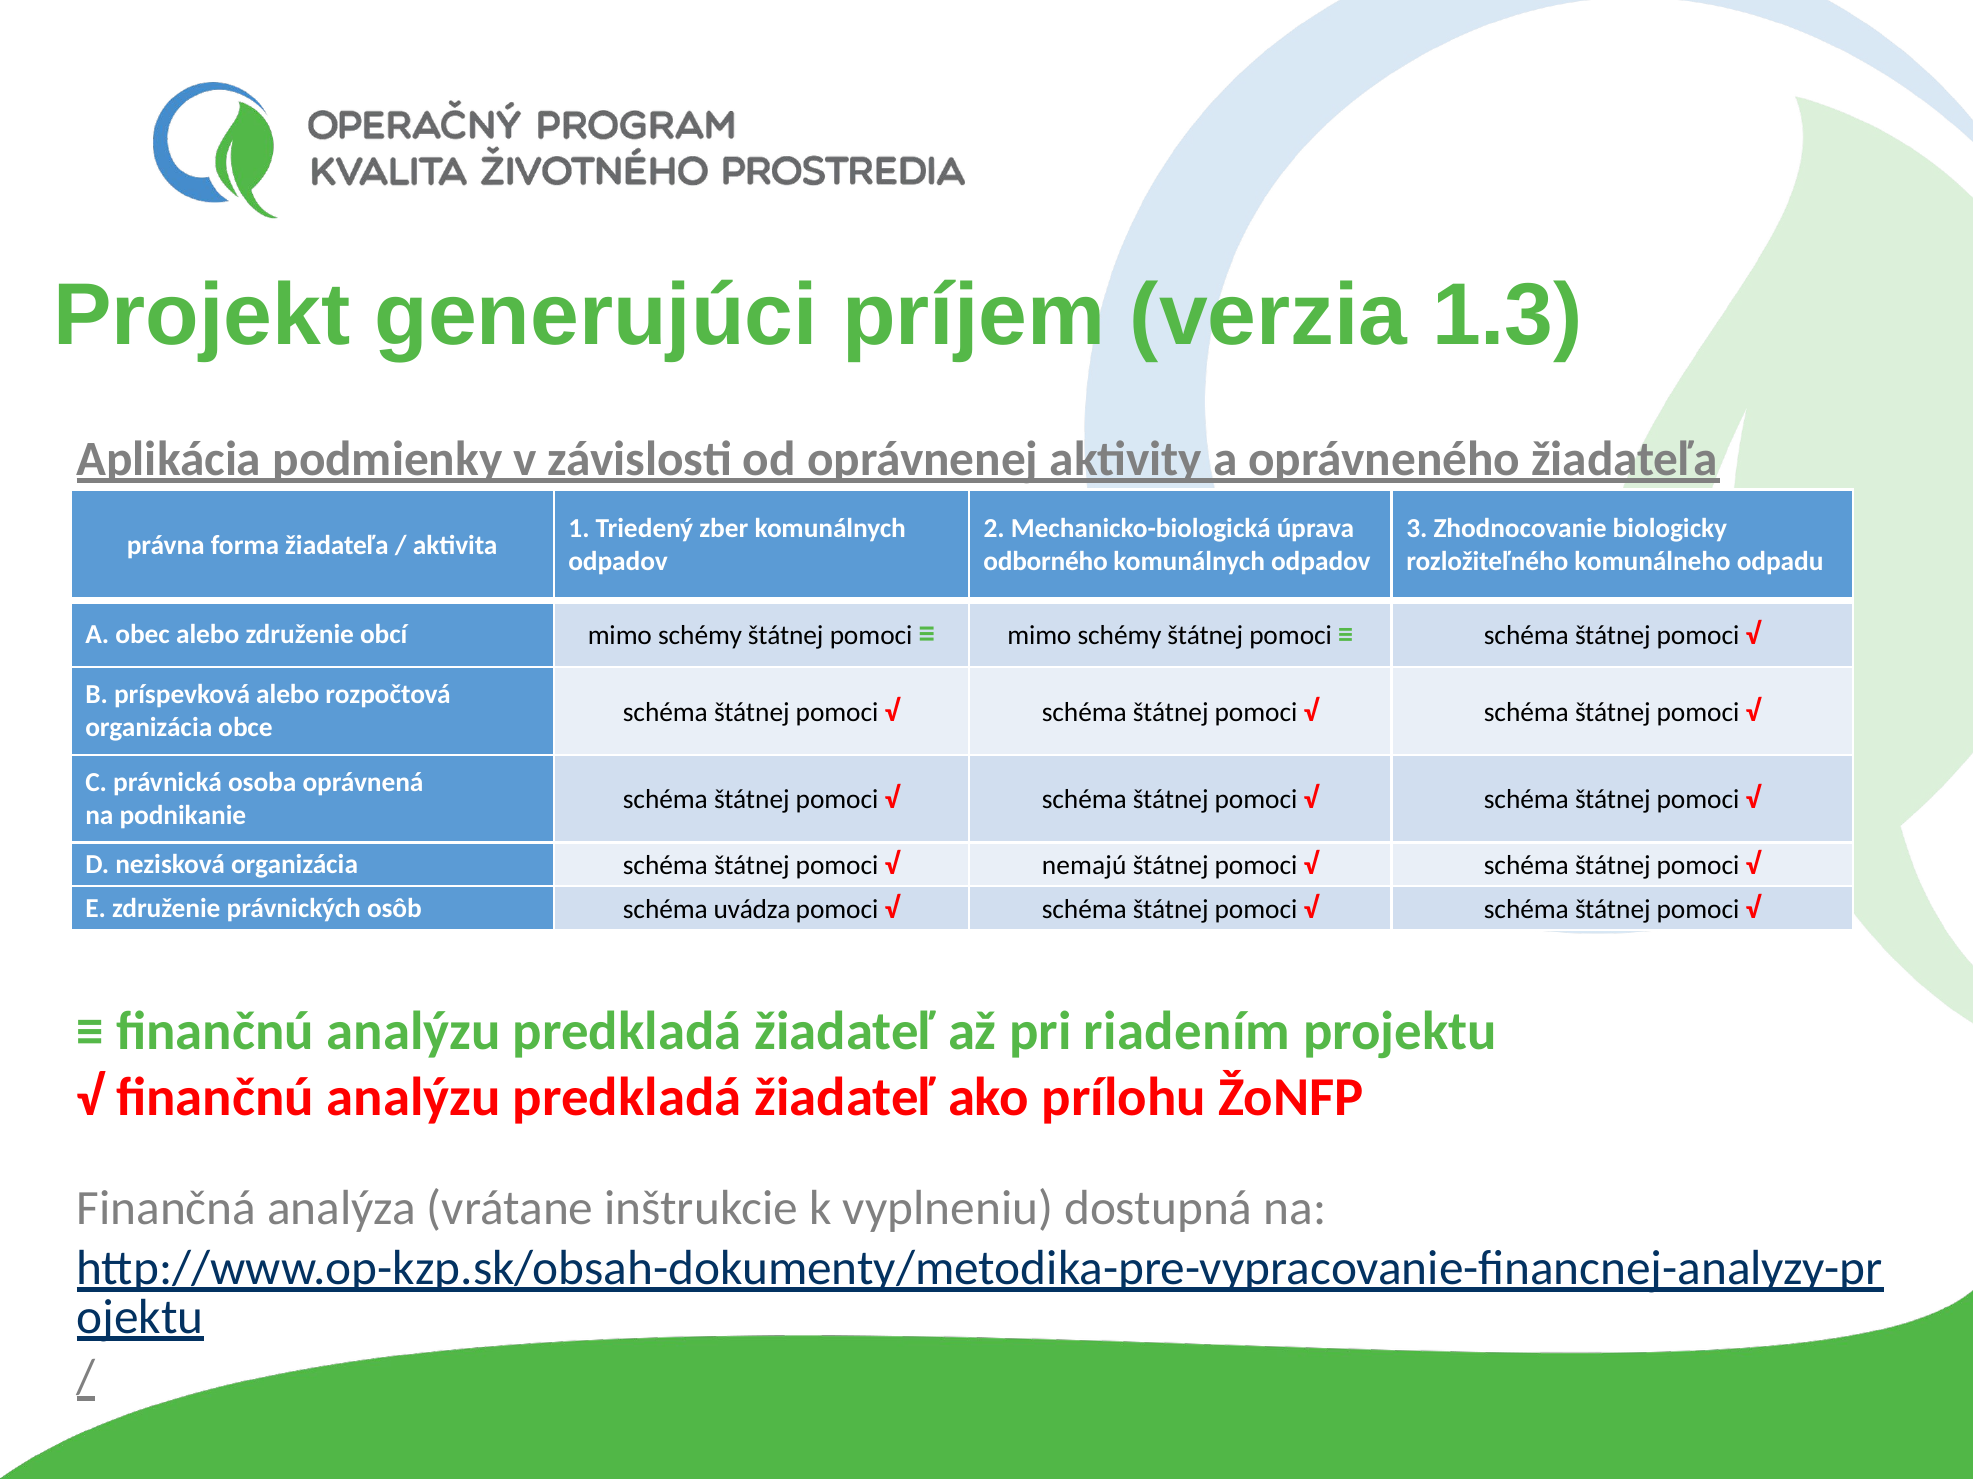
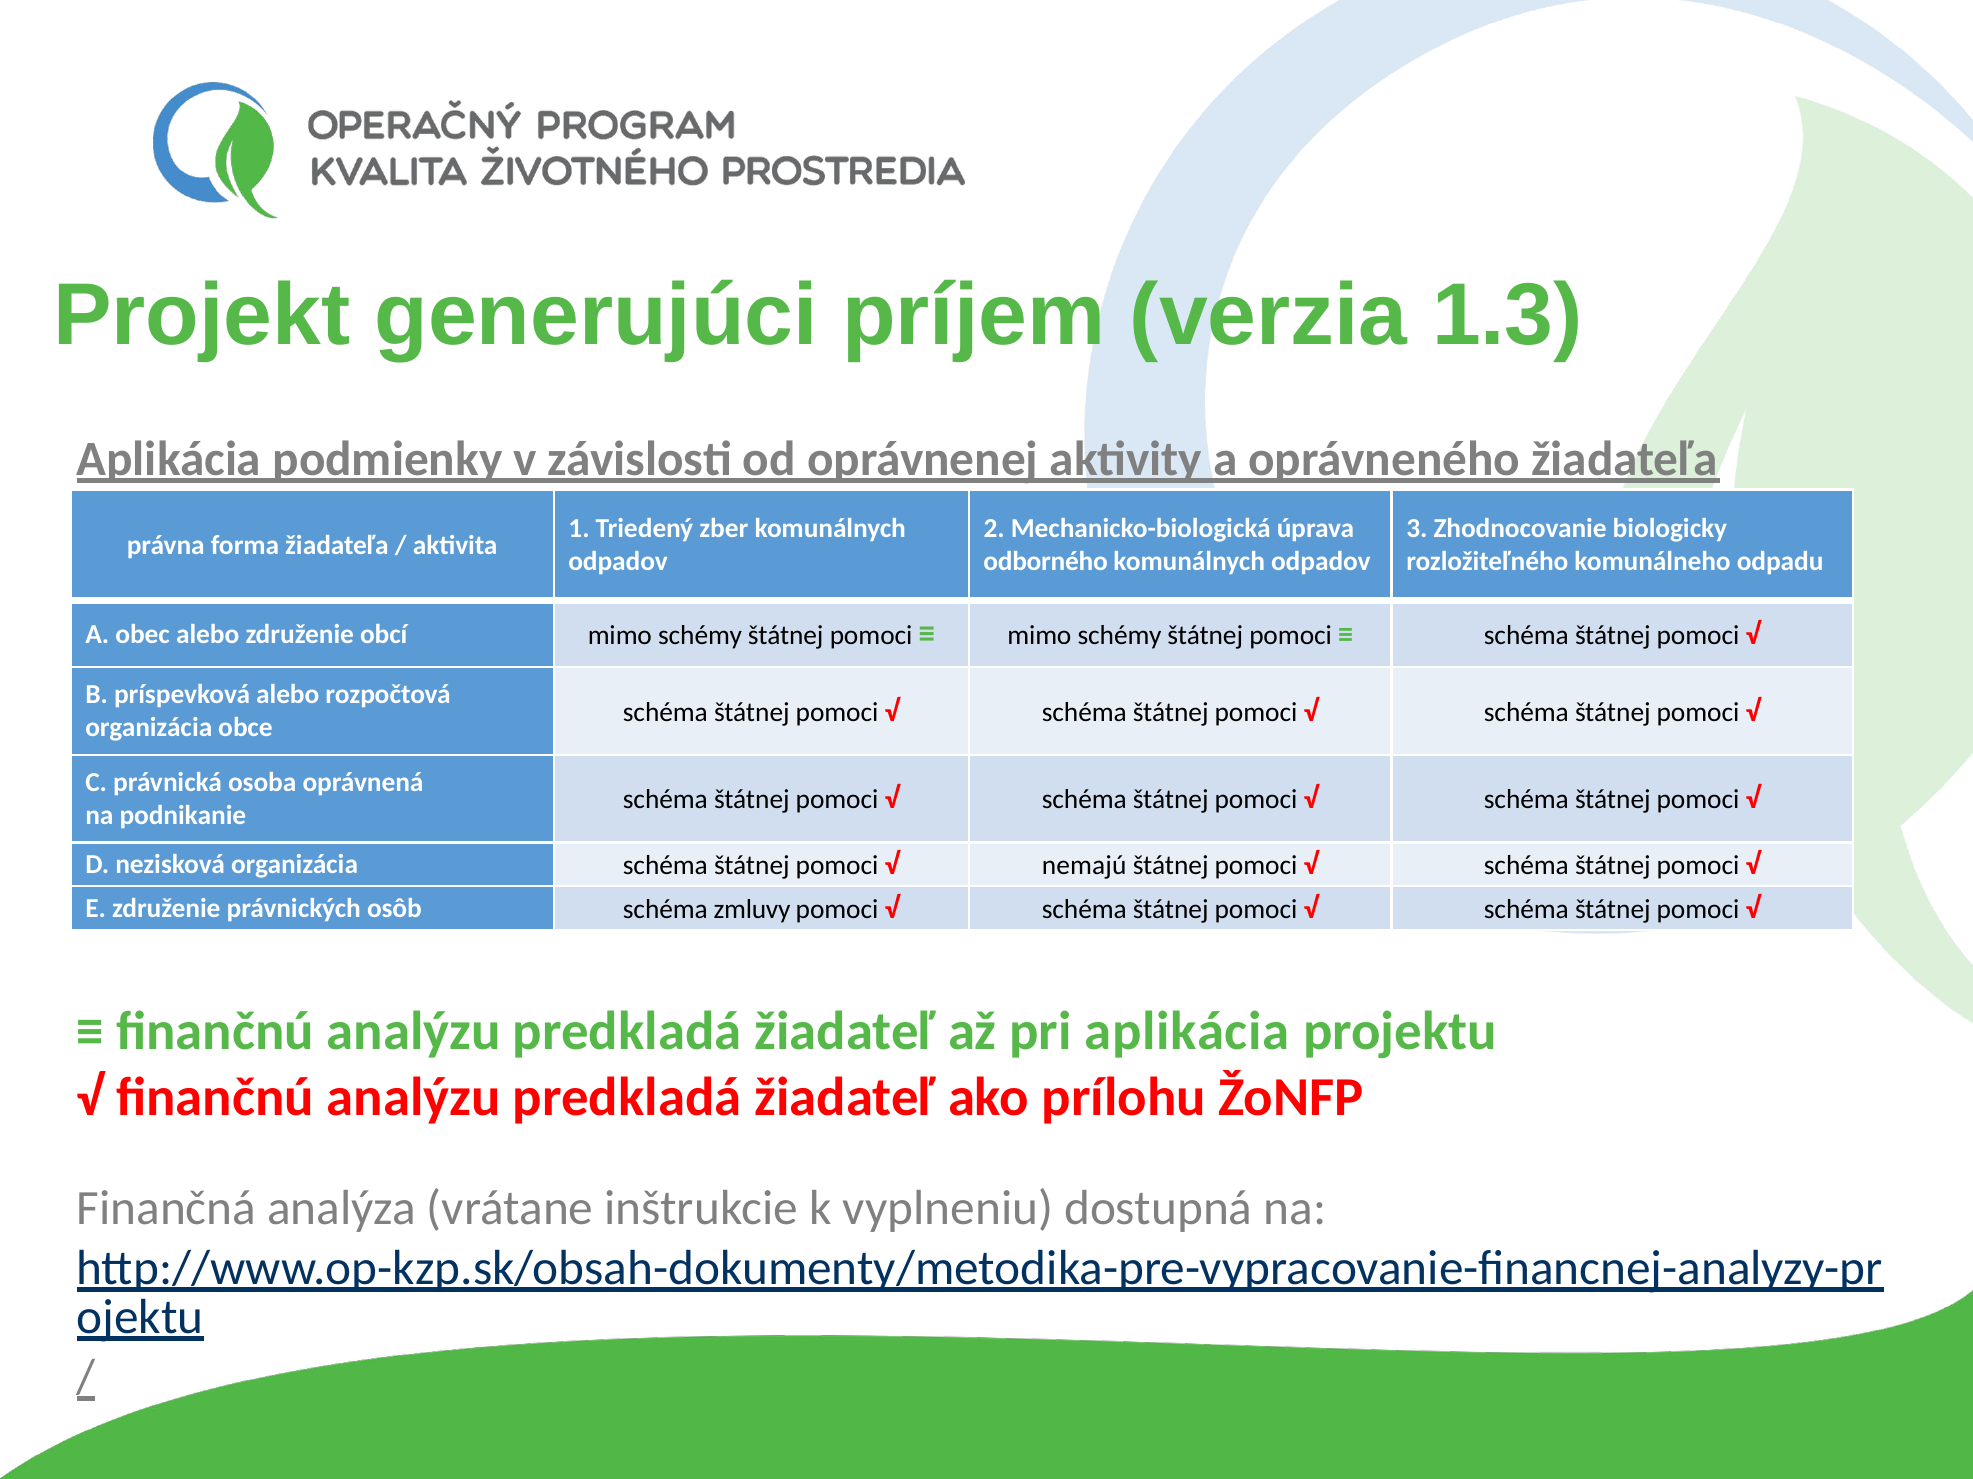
uvádza: uvádza -> zmluvy (752, 910)
pri riadením: riadením -> aplikácia (1187, 1032)
